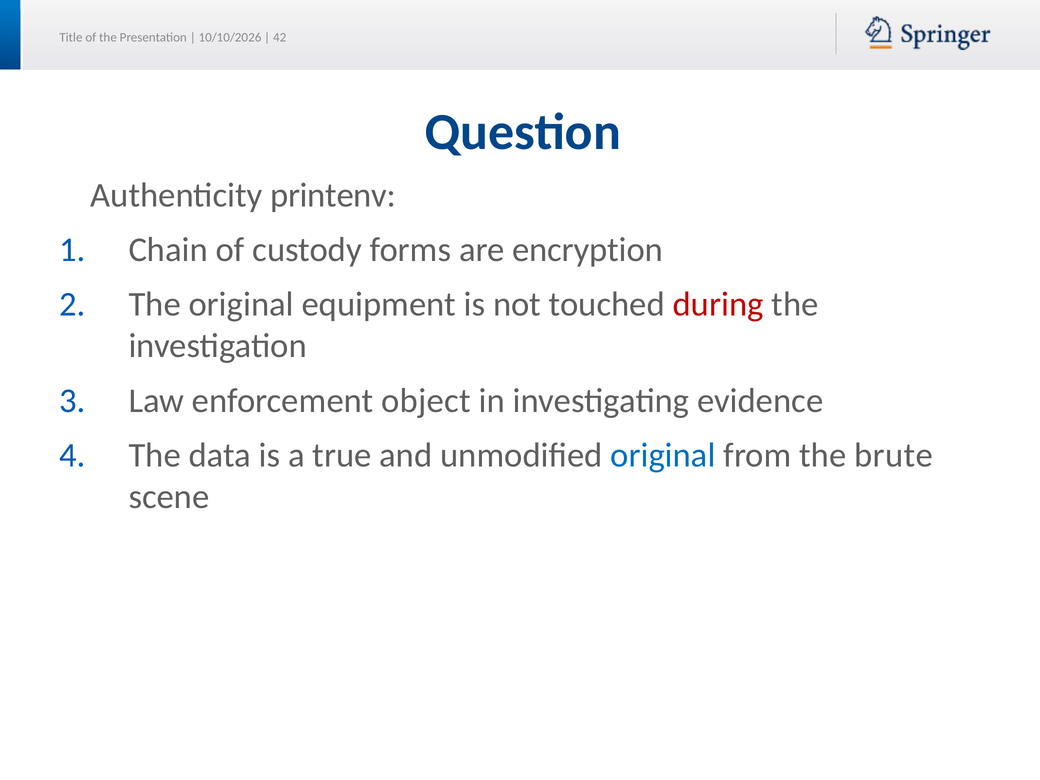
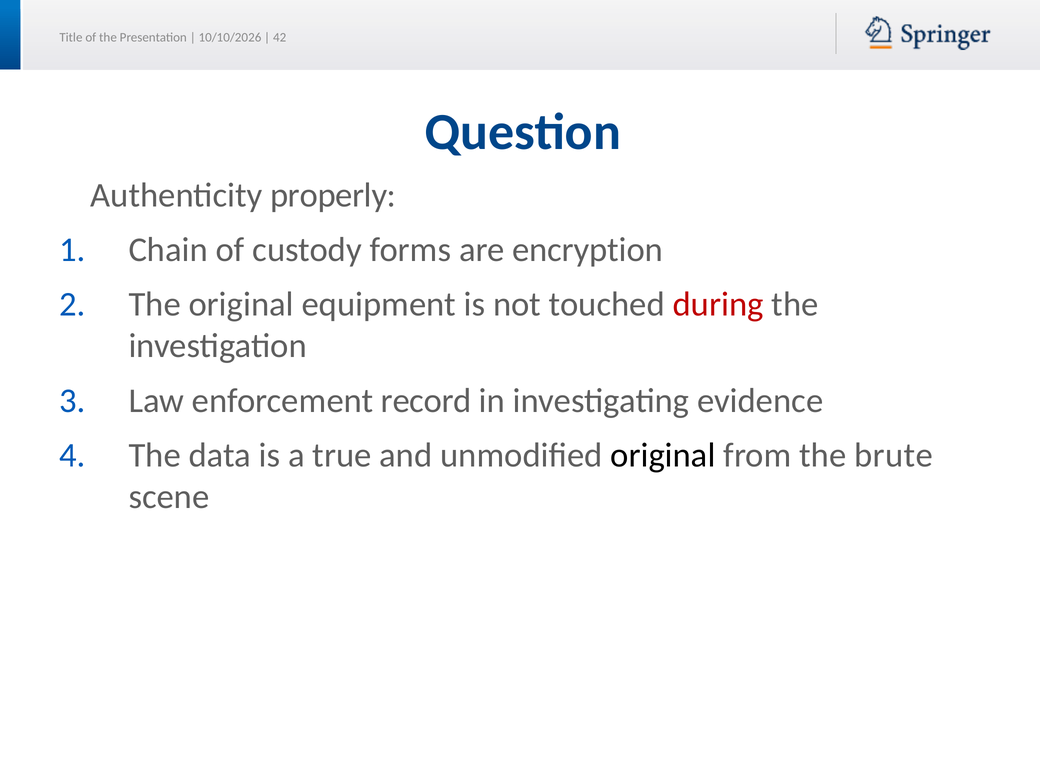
printenv: printenv -> properly (333, 195)
object: object -> record (426, 401)
original colour: blue -> black (663, 455)
